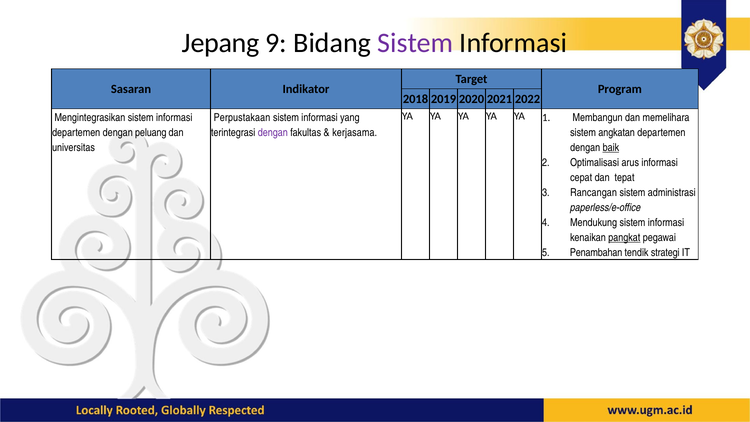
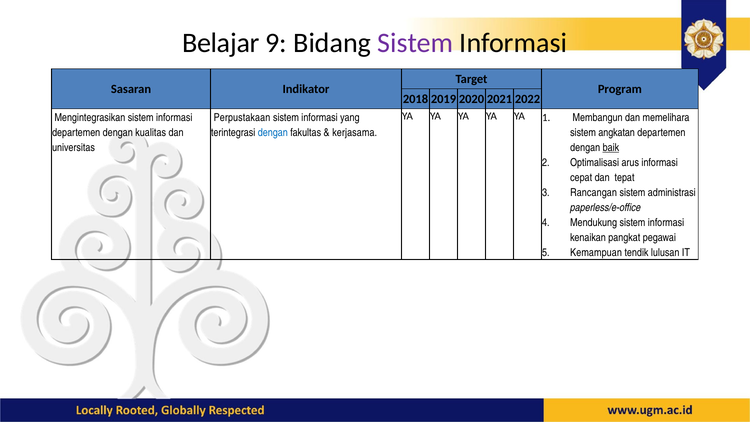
Jepang: Jepang -> Belajar (221, 43)
peluang: peluang -> kualitas (151, 132)
dengan colour: purple -> blue (273, 132)
pangkat underline: present -> none (624, 238)
Penambahan: Penambahan -> Kemampuan (596, 253)
strategi: strategi -> lulusan (665, 253)
